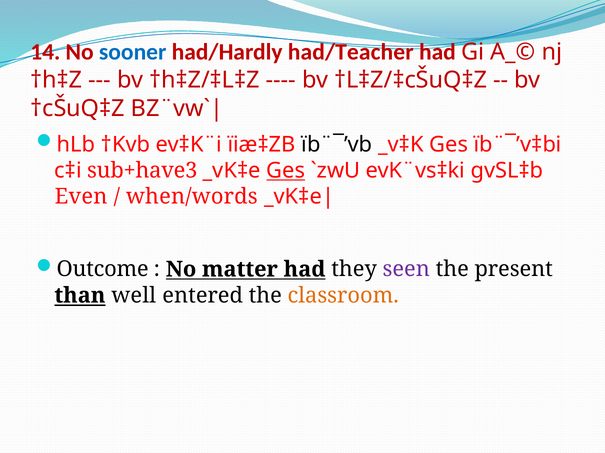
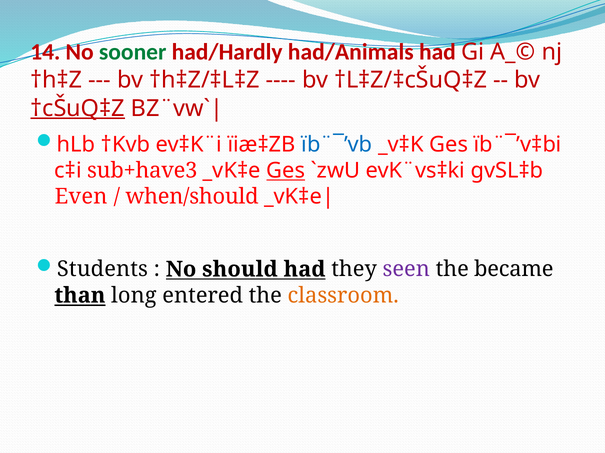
sooner colour: blue -> green (133, 52)
had/Teacher: had/Teacher -> had/Animals (351, 52)
†cŠuQ‡Z underline: none -> present (78, 109)
ïb¨¯’vb colour: black -> blue (337, 145)
when/words: when/words -> when/should (192, 197)
Outcome: Outcome -> Students (102, 270)
matter: matter -> should (240, 270)
present: present -> became (514, 270)
well: well -> long (134, 296)
